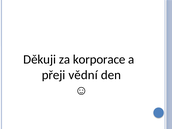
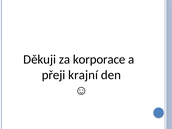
vědní: vědní -> krajní (83, 75)
